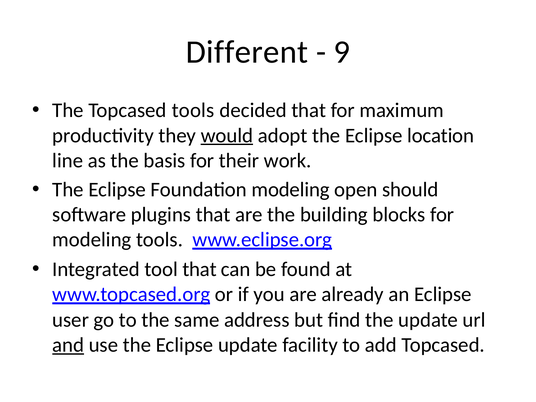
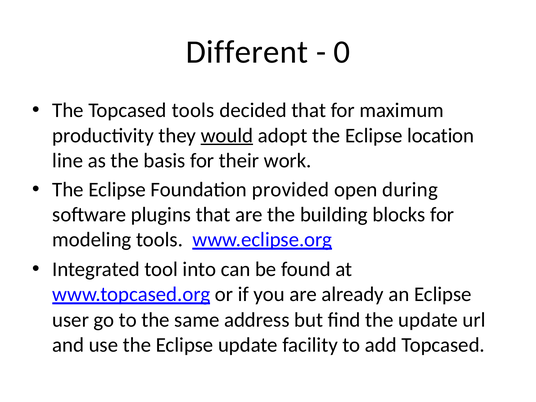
9: 9 -> 0 (342, 52)
Foundation modeling: modeling -> provided (290, 190)
should: should -> during (410, 190)
tool that: that -> into (199, 269)
and underline: present -> none (68, 345)
